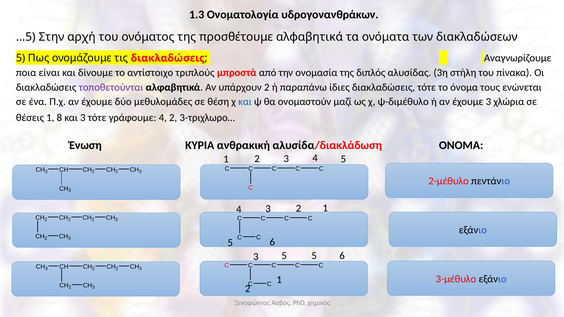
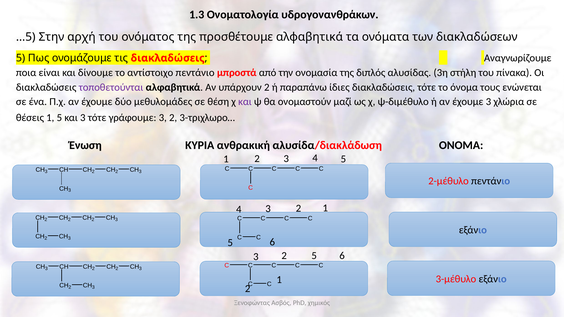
αντίστοιχο τριπλούς: τριπλούς -> πεντάνιο (195, 73)
και colour: blue -> purple (245, 102)
1 8: 8 -> 5 (59, 118)
γράφουμε 4: 4 -> 3 (163, 118)
5: 5 -> 2 (284, 256)
